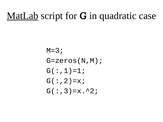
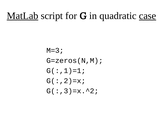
case underline: none -> present (148, 16)
